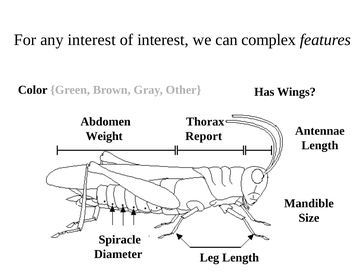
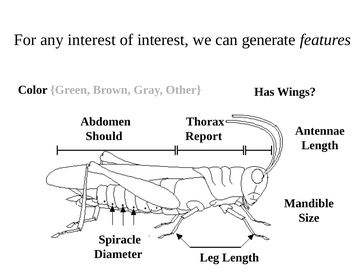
complex: complex -> generate (269, 40)
Weight: Weight -> Should (104, 136)
